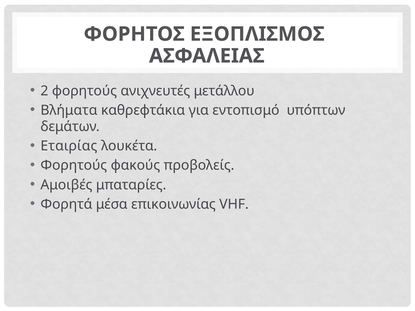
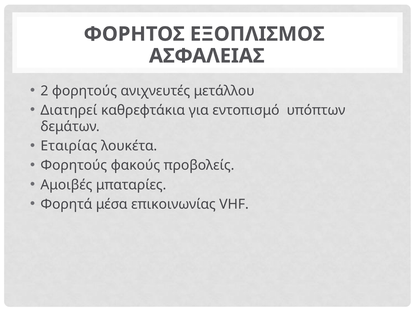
Βλήματα: Βλήματα -> Διατηρεί (69, 110)
